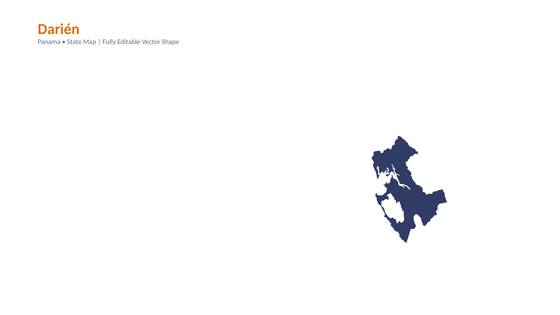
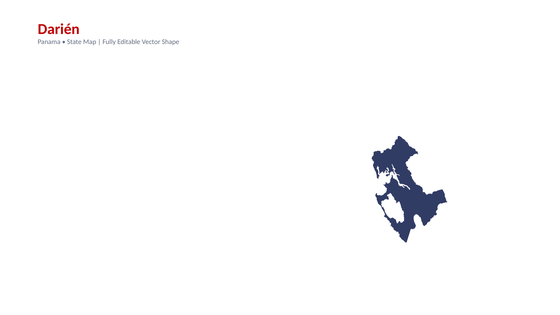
Darién colour: orange -> red (59, 29)
